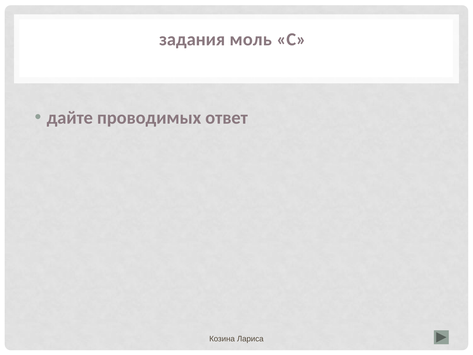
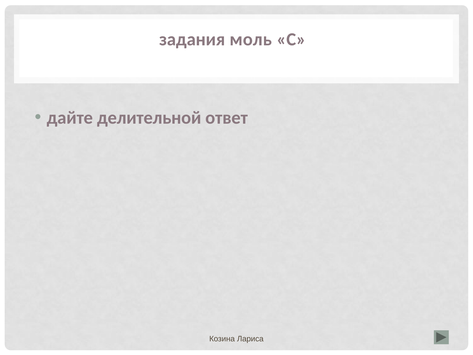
проводимых: проводимых -> делительной (149, 118)
